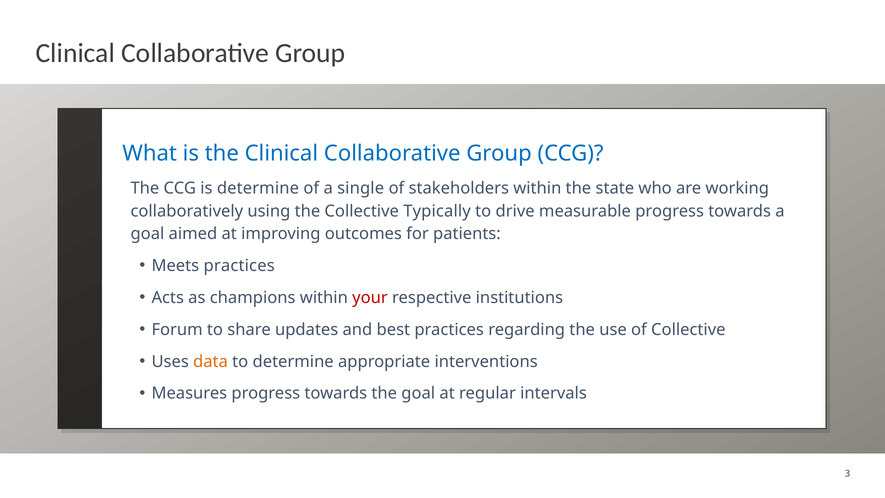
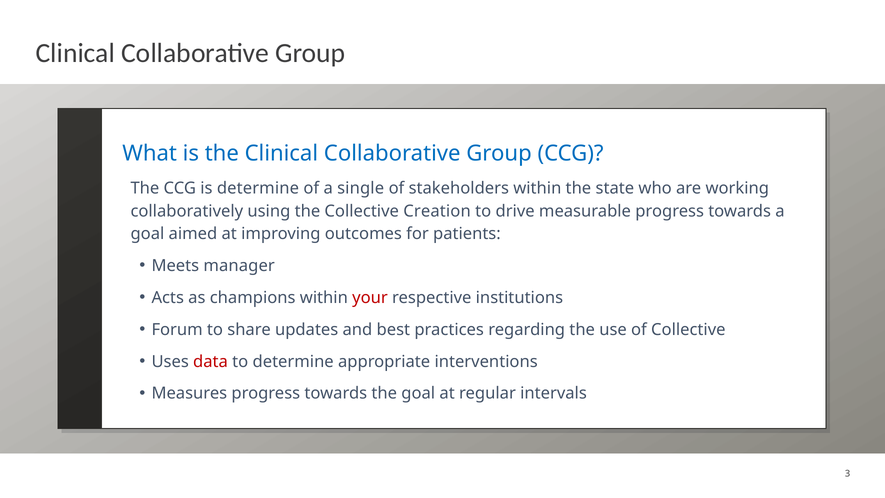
Typically: Typically -> Creation (437, 211)
Meets practices: practices -> manager (239, 266)
data colour: orange -> red (211, 361)
